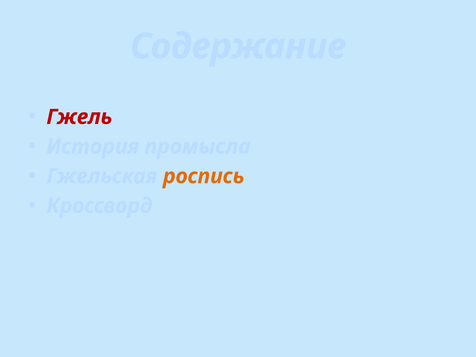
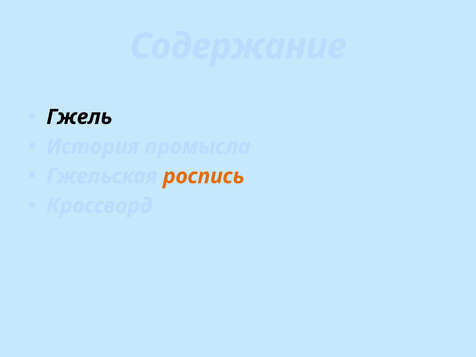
Гжель colour: red -> black (79, 117)
